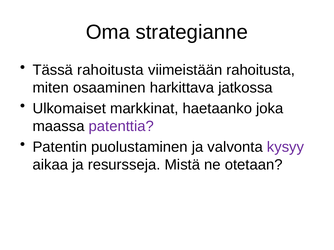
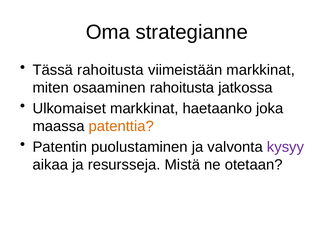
viimeistään rahoitusta: rahoitusta -> markkinat (261, 70)
osaaminen harkittava: harkittava -> rahoitusta (182, 88)
patenttia colour: purple -> orange (121, 126)
